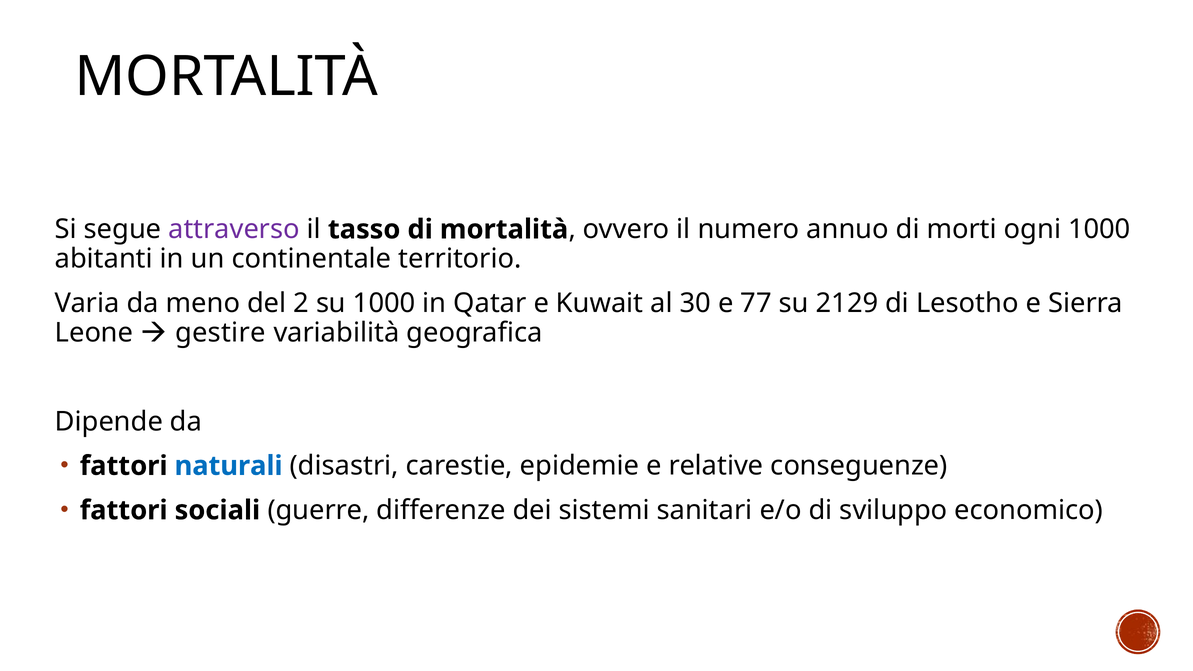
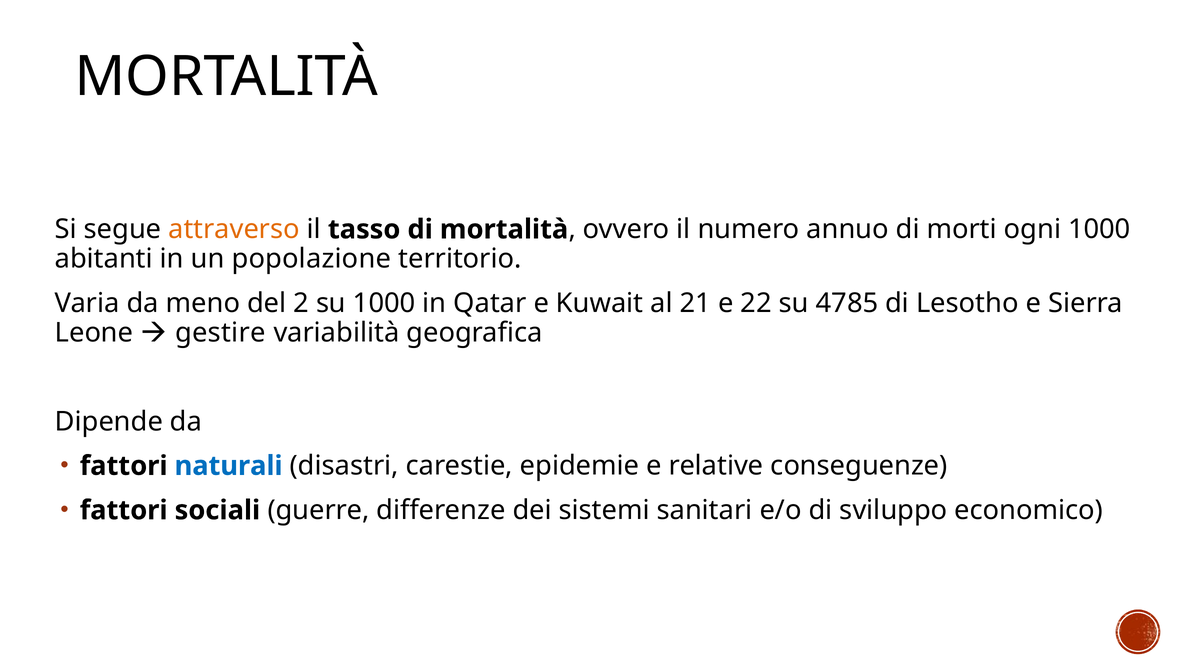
attraverso colour: purple -> orange (234, 229)
continentale: continentale -> popolazione (311, 259)
30: 30 -> 21 (695, 303)
77: 77 -> 22 (756, 303)
2129: 2129 -> 4785 (847, 303)
